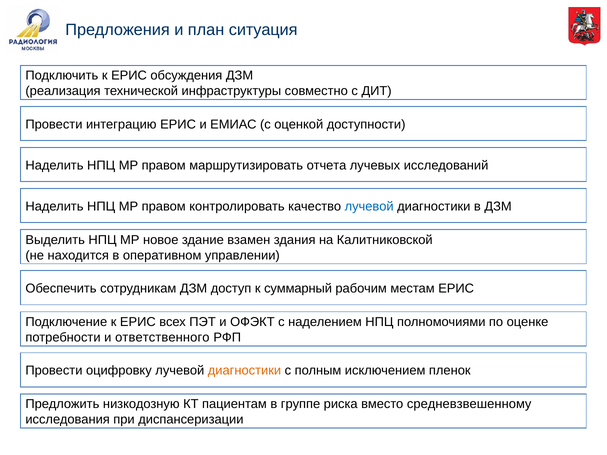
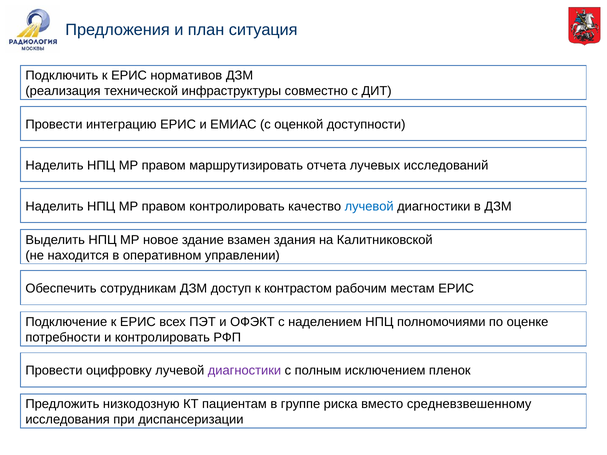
обсуждения: обсуждения -> нормативов (186, 76)
суммарный: суммарный -> контрастом (298, 289)
и ответственного: ответственного -> контролировать (162, 338)
диагностики colour: orange -> purple (244, 371)
